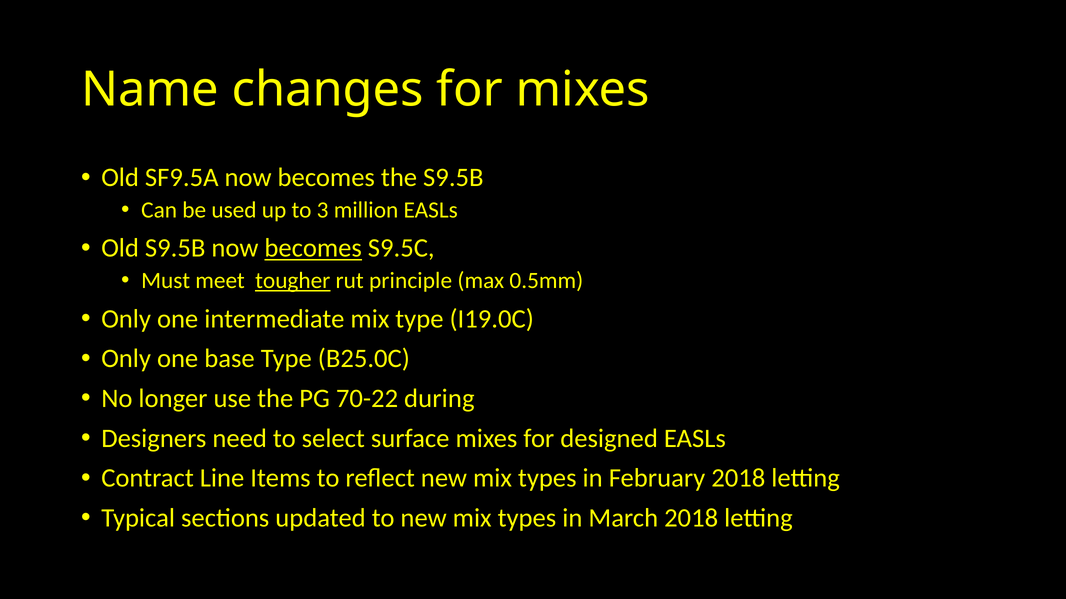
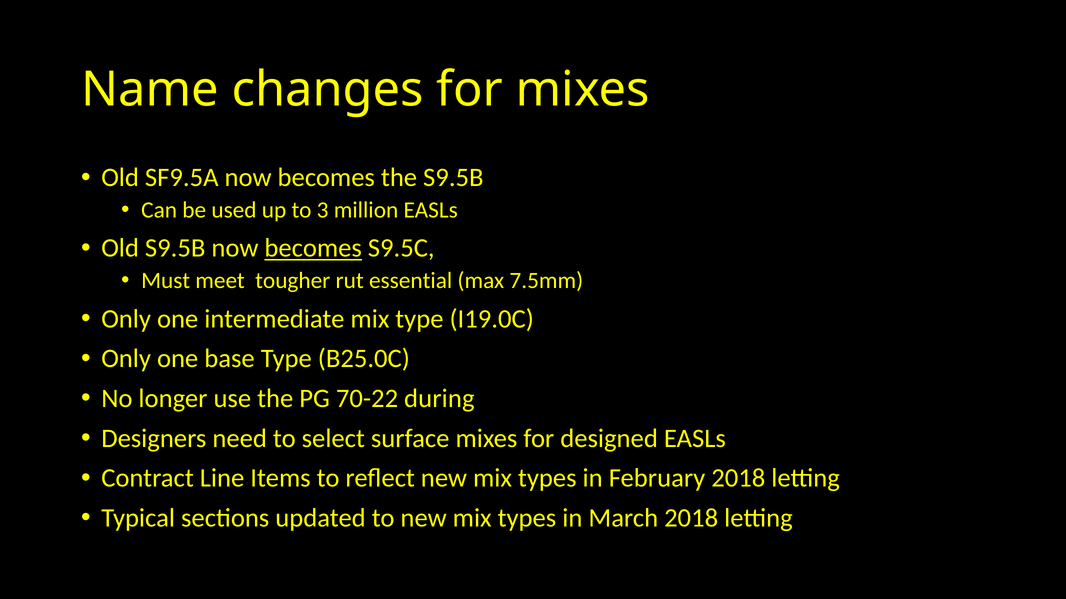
tougher underline: present -> none (293, 281)
principle: principle -> essential (411, 281)
0.5mm: 0.5mm -> 7.5mm (546, 281)
